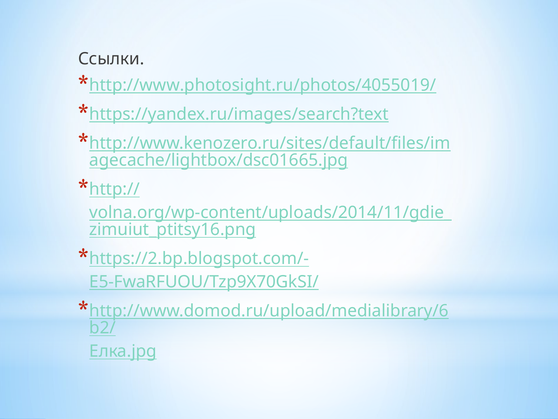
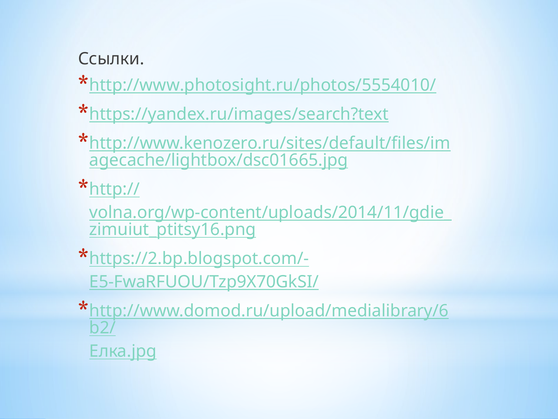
http://www.photosight.ru/photos/4055019/: http://www.photosight.ru/photos/4055019/ -> http://www.photosight.ru/photos/5554010/ (263, 85)
